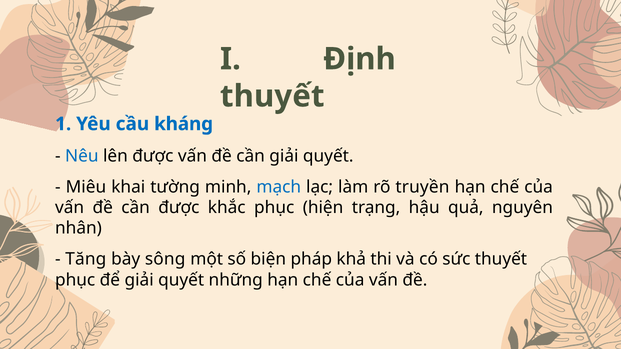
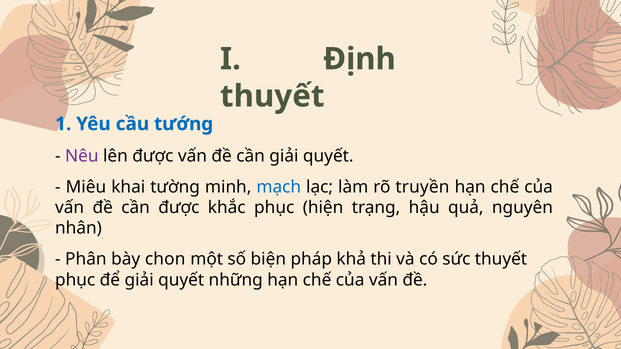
kháng: kháng -> tướng (184, 124)
Nêu colour: blue -> purple (82, 156)
Tăng: Tăng -> Phân (86, 259)
sông: sông -> chọn (165, 259)
